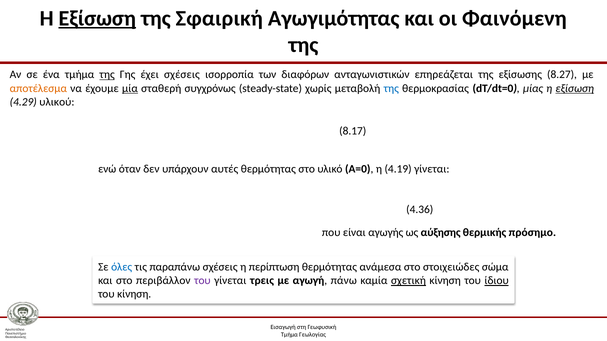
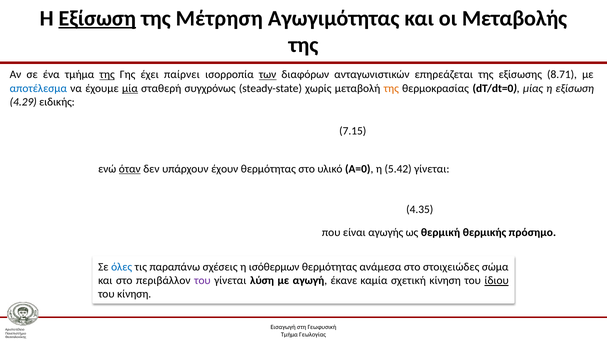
Σφαιρική: Σφαιρική -> Μέτρηση (219, 18)
Φαινόμενη: Φαινόμενη -> Μεταβολής (515, 18)
έχει σχέσεις: σχέσεις -> παίρνει (182, 75)
των underline: none -> present (268, 75)
8.27: 8.27 -> 8.71 (562, 75)
αποτέλεσμα colour: orange -> blue (38, 88)
της colour: blue -> orange (391, 88)
εξίσωση underline: present -> none (575, 88)
υλικού: υλικού -> ειδικής (57, 102)
8.17: 8.17 -> 7.15 (353, 131)
όταν underline: none -> present (130, 169)
αυτές: αυτές -> έχουν (225, 169)
4.19: 4.19 -> 5.42 (398, 169)
4.36: 4.36 -> 4.35 (420, 210)
αύξησης: αύξησης -> θερμική (441, 233)
περίπτωση: περίπτωση -> ισόθερμων (274, 267)
τρεις: τρεις -> λύση (262, 281)
πάνω: πάνω -> έκανε (344, 281)
σχετική underline: present -> none (408, 281)
